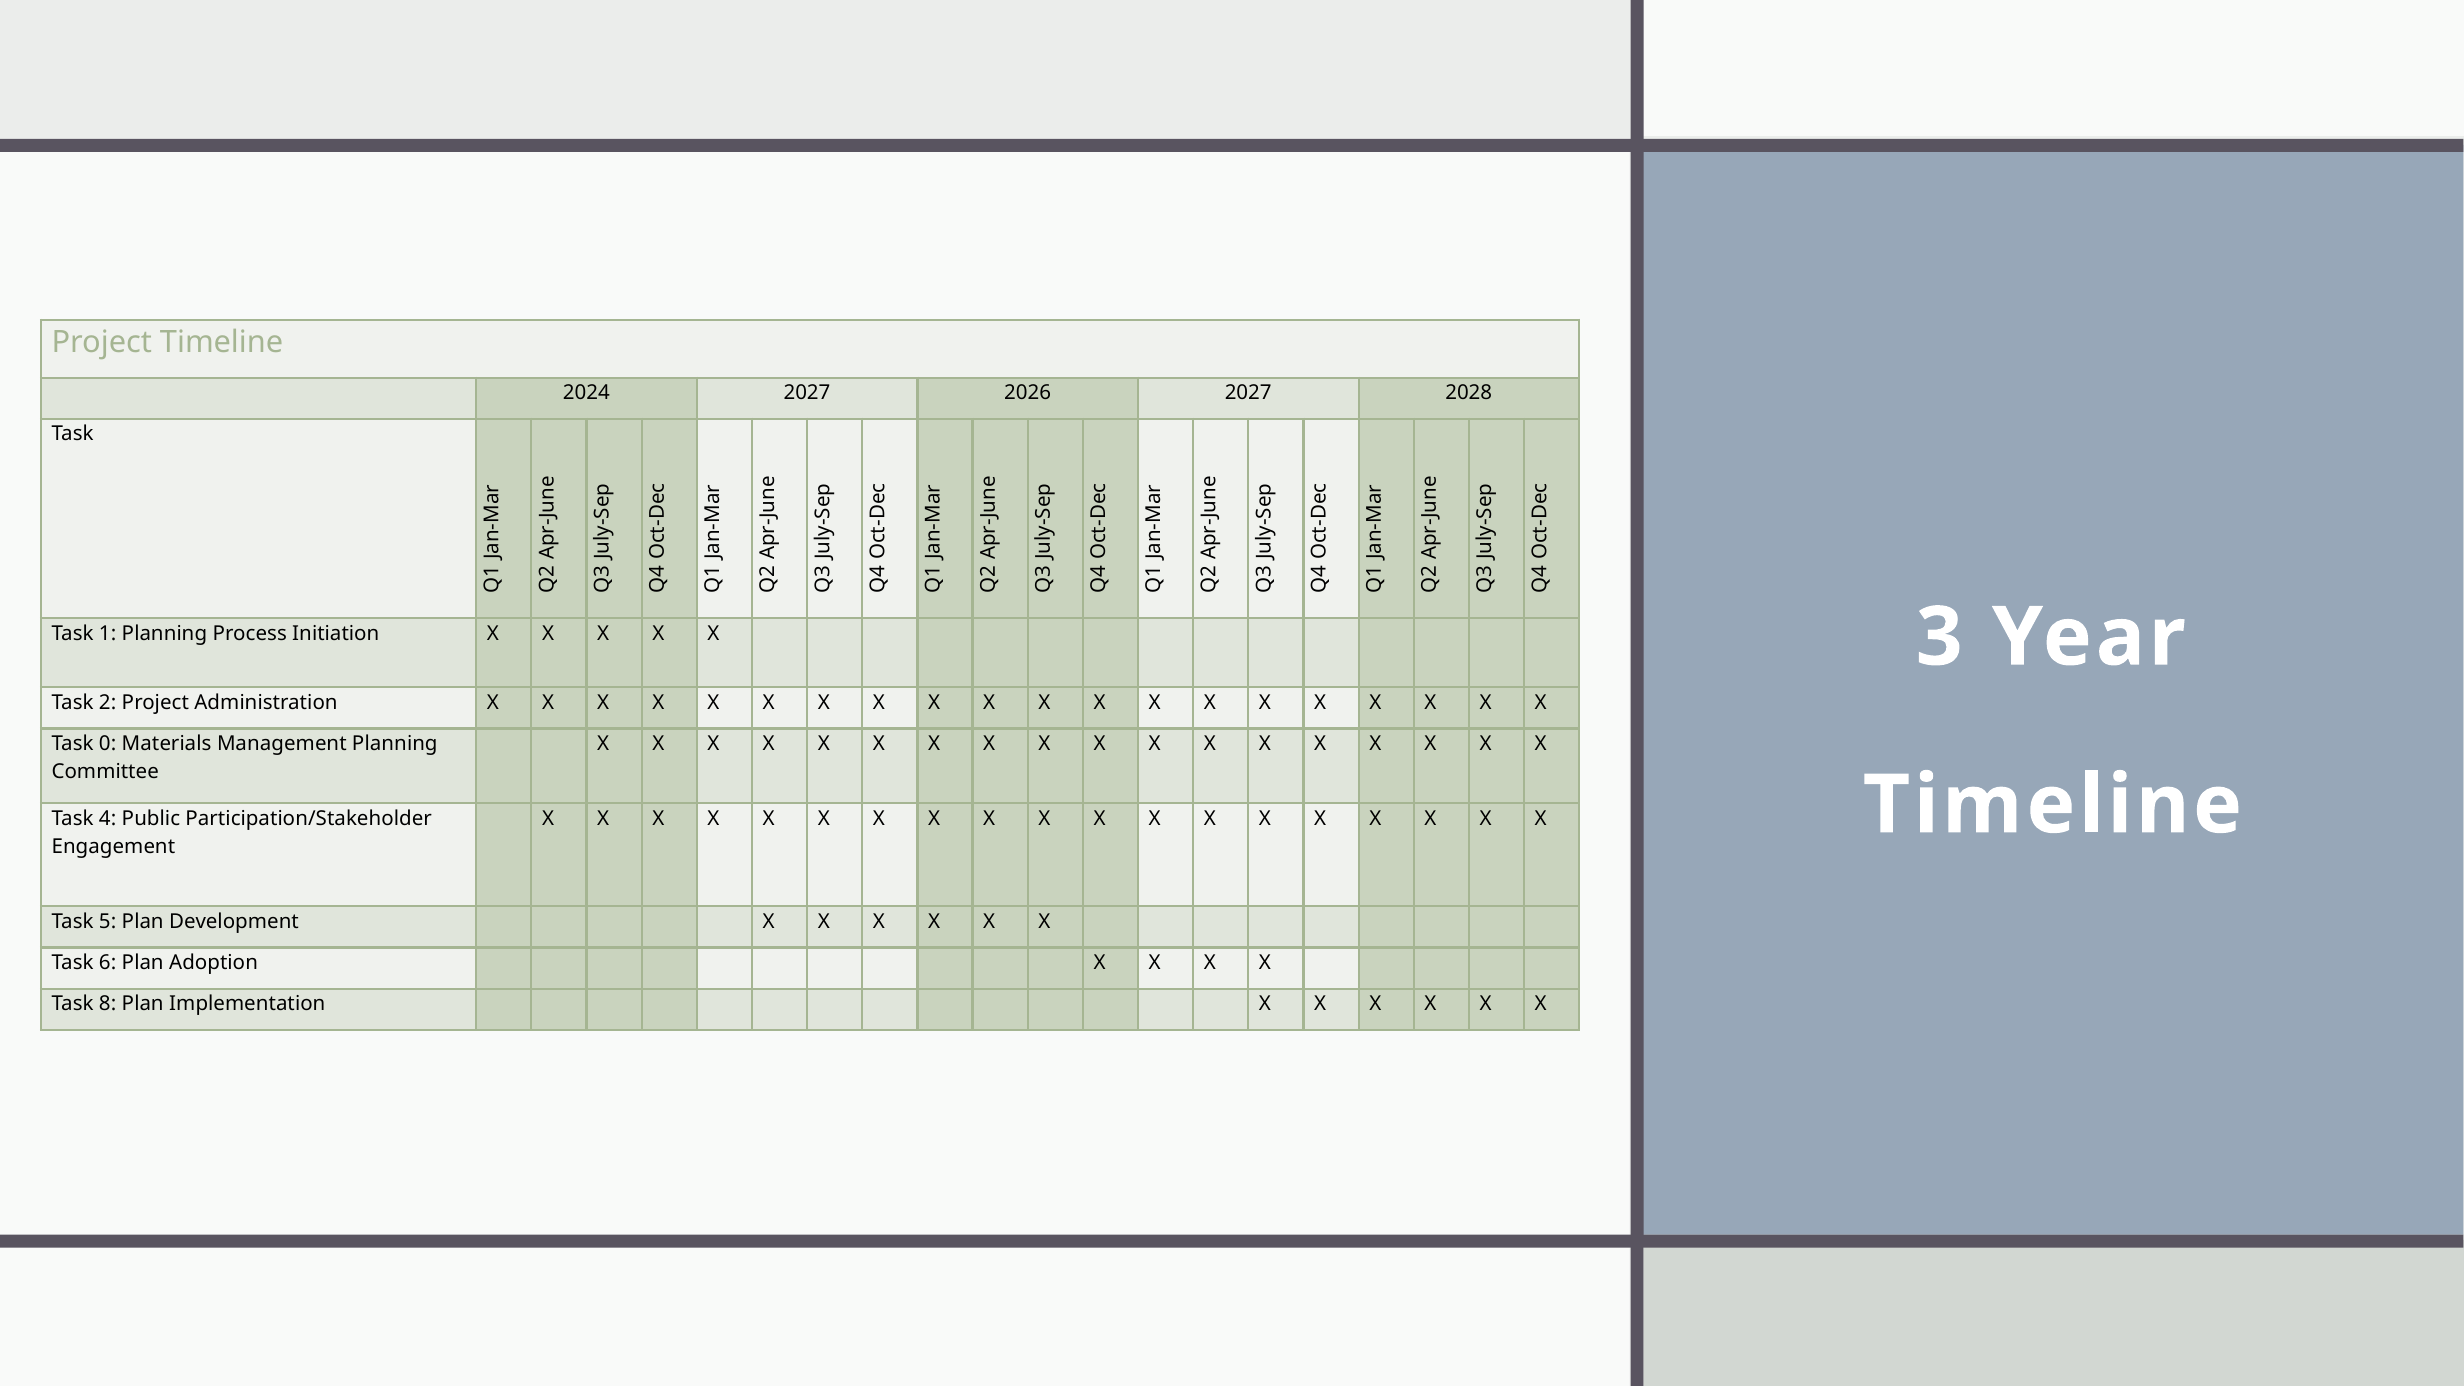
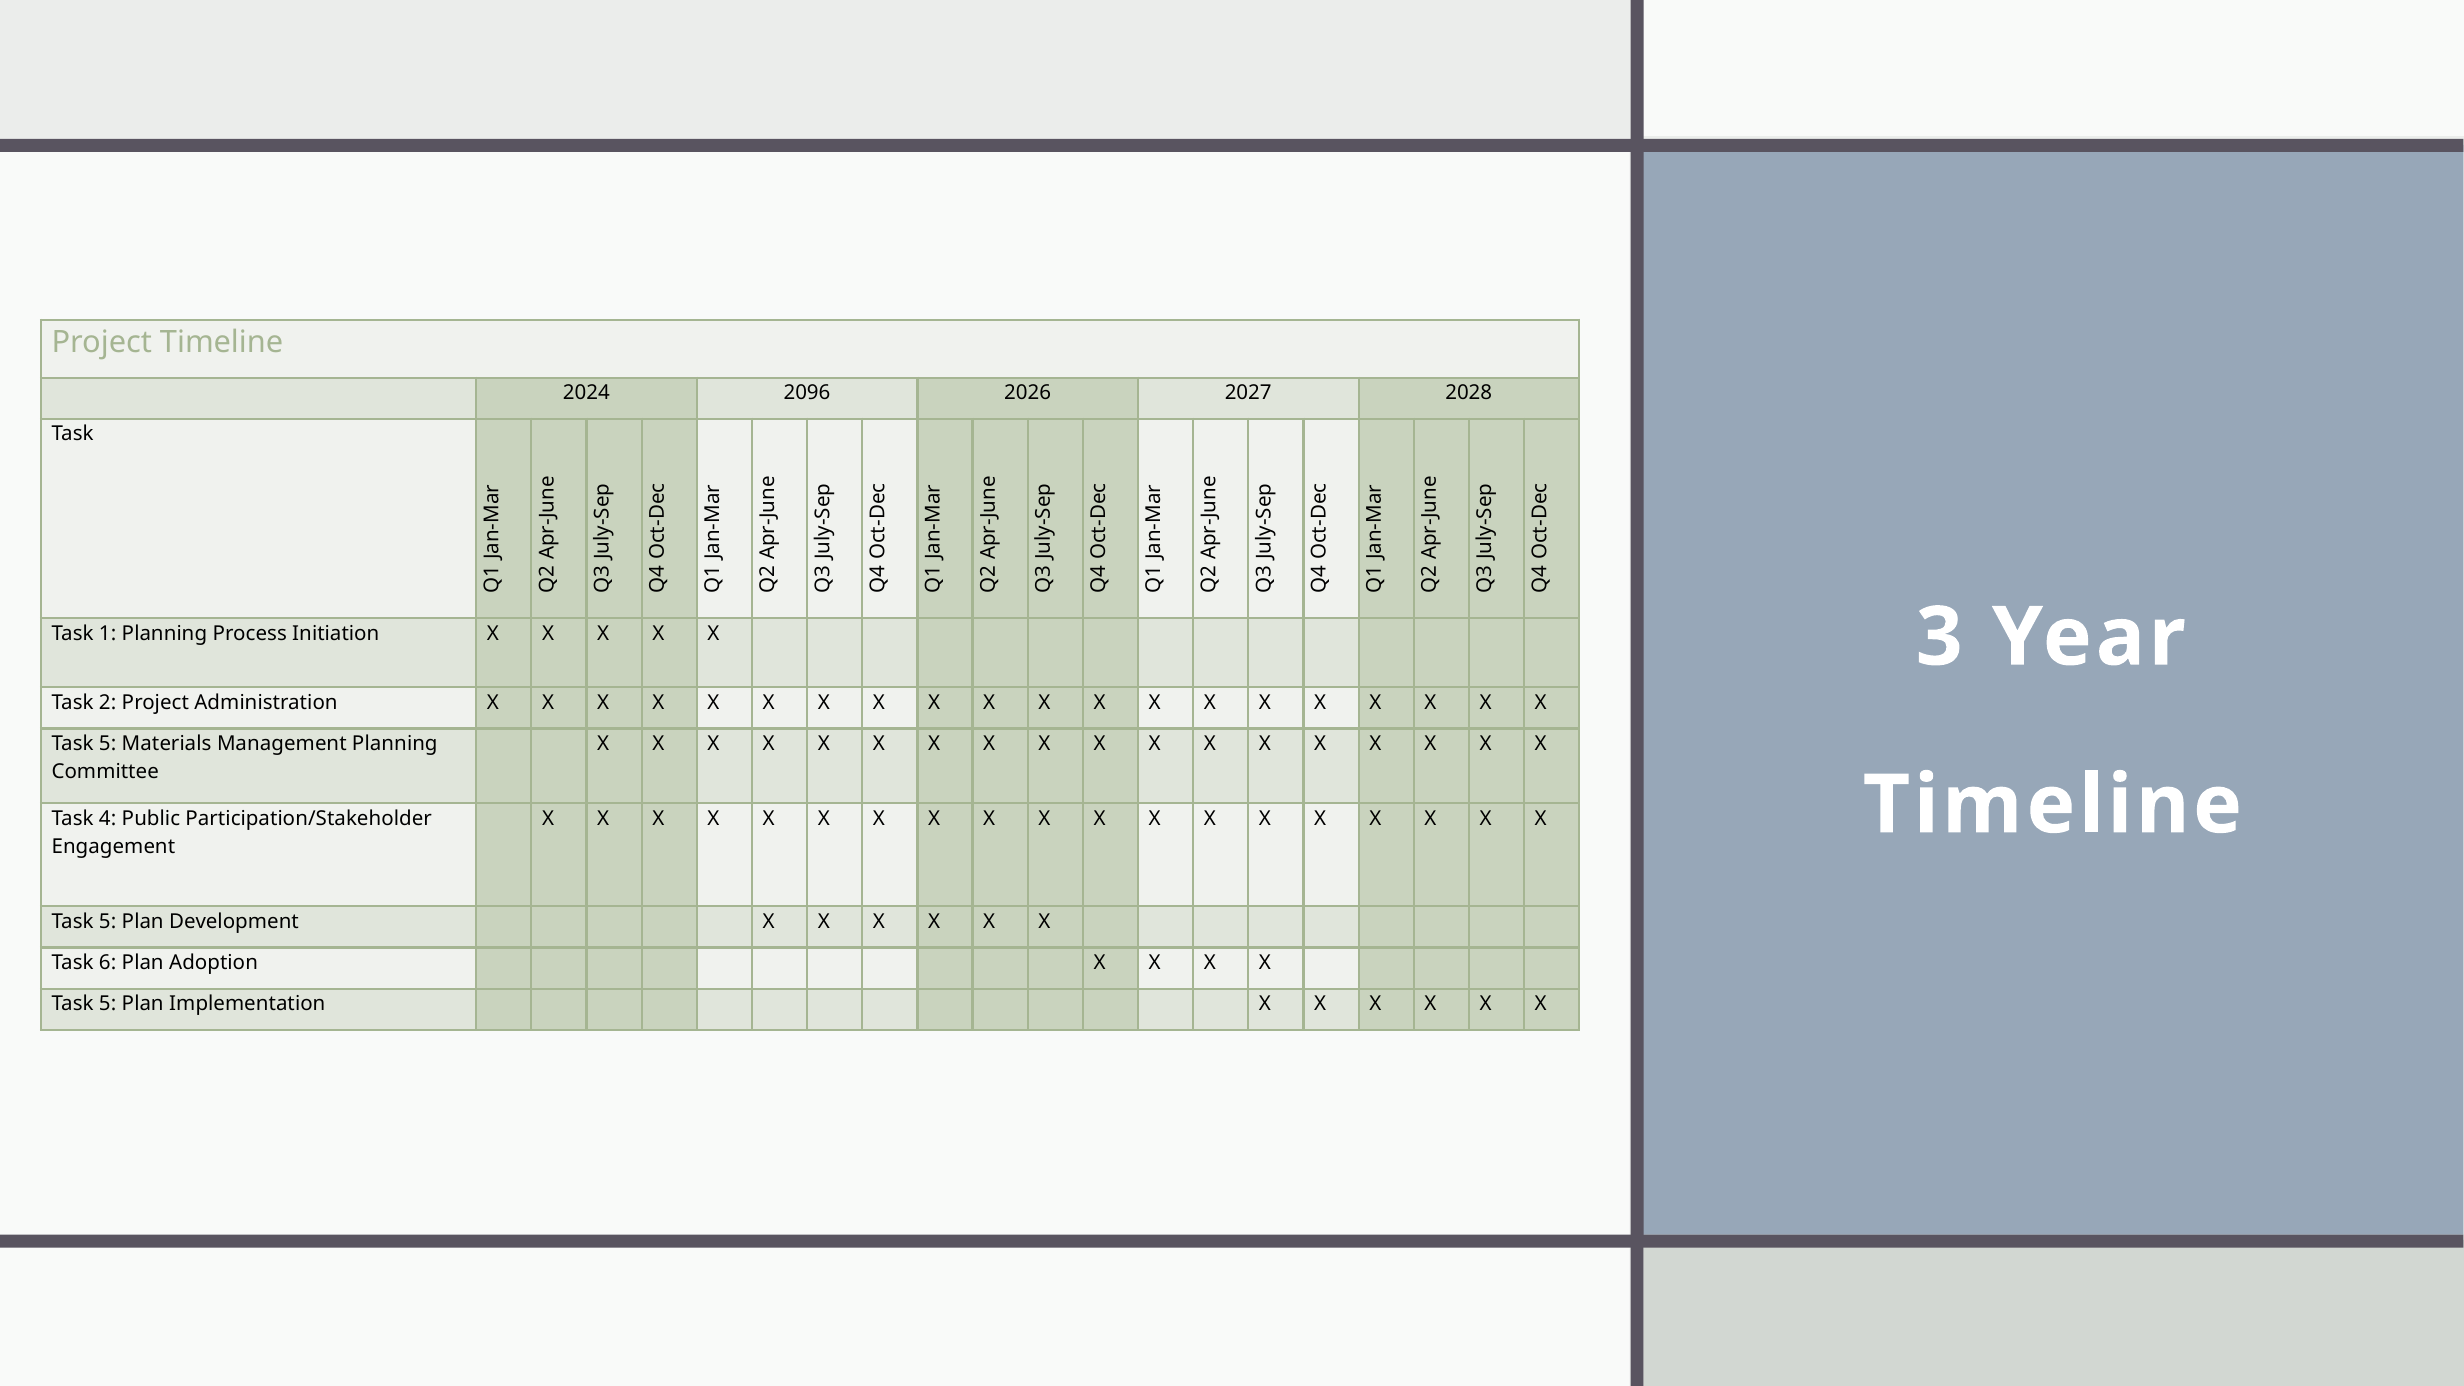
2024 2027: 2027 -> 2096 (807, 393)
0: 0 -> 5 (108, 744)
8: 8 -> 5 (108, 1004)
